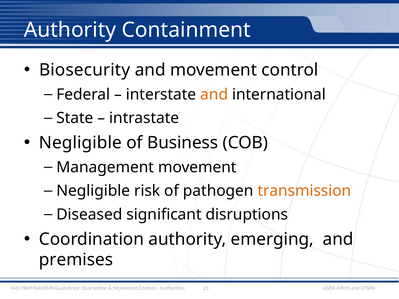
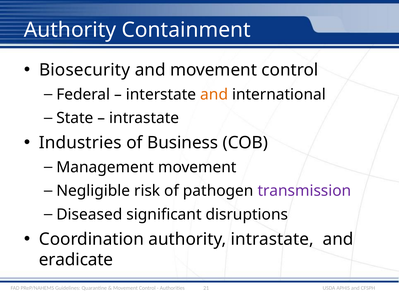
Negligible: Negligible -> Industries (80, 143)
transmission colour: orange -> purple (304, 191)
authority emerging: emerging -> intrastate (272, 239)
premises: premises -> eradicate (76, 260)
